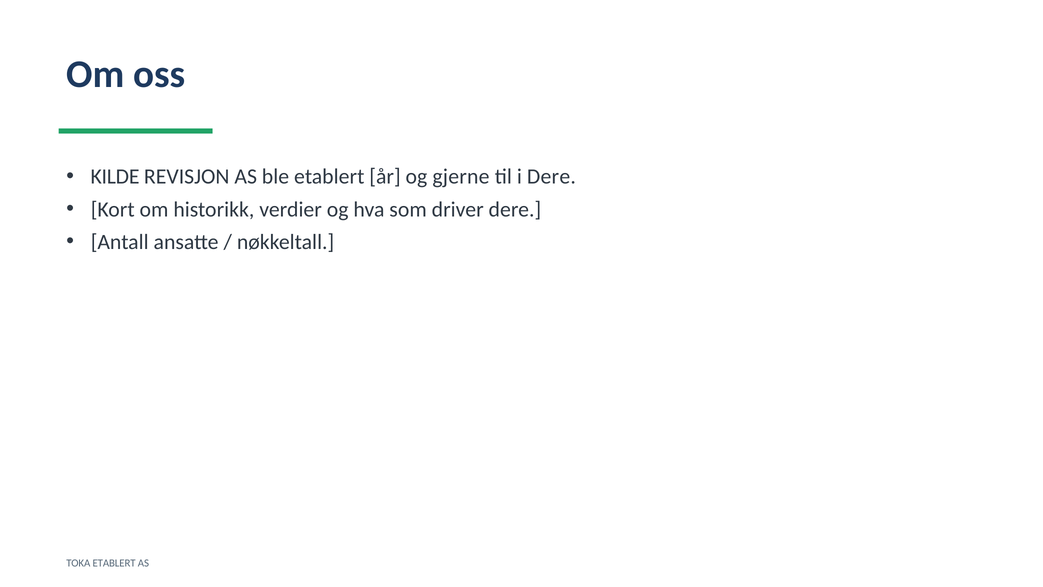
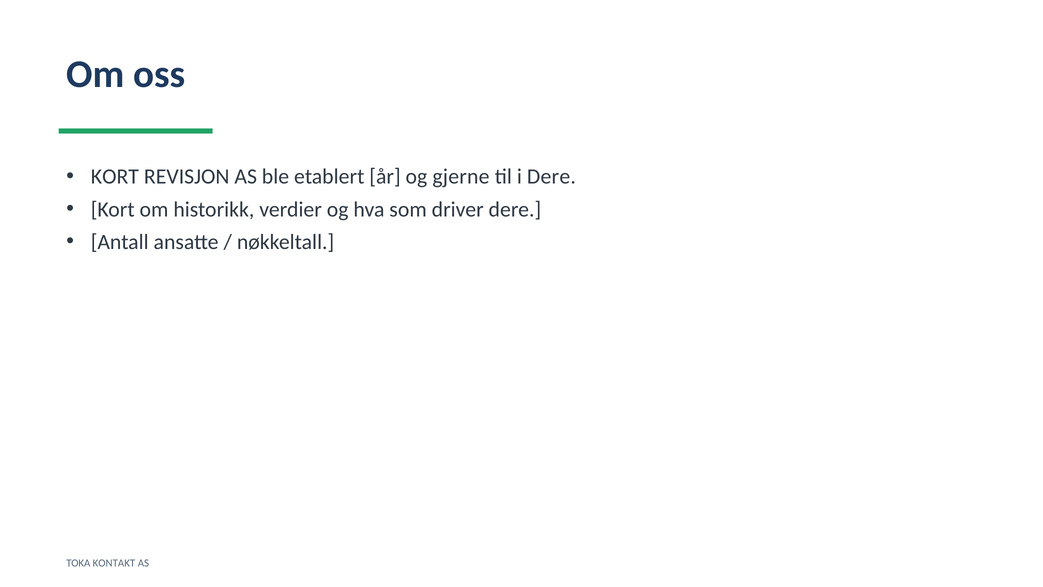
KILDE: KILDE -> KORT (115, 177)
TOKA ETABLERT: ETABLERT -> KONTAKT (114, 563)
